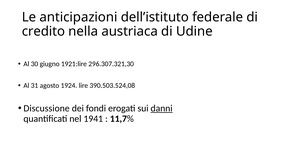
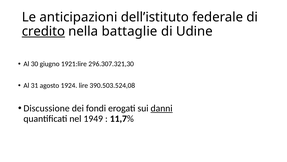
credito underline: none -> present (43, 31)
austriaca: austriaca -> battaglie (130, 31)
1941: 1941 -> 1949 (93, 118)
